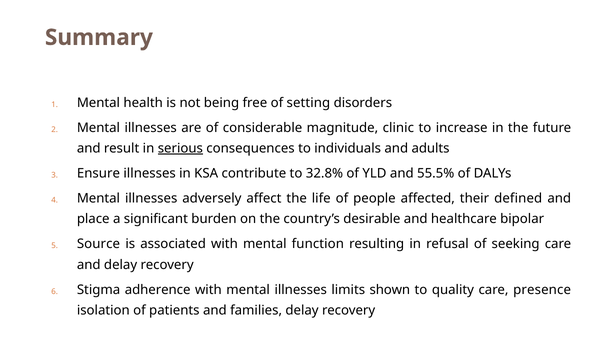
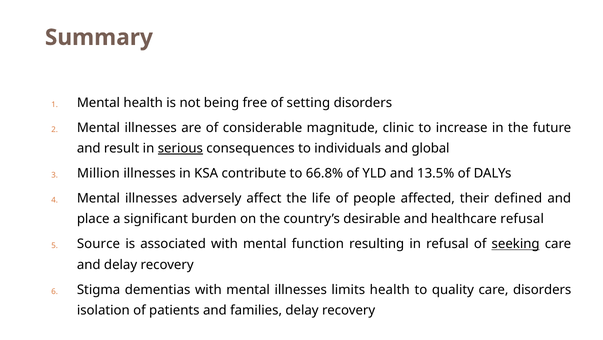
adults: adults -> global (431, 148)
Ensure: Ensure -> Million (98, 173)
32.8%: 32.8% -> 66.8% (324, 173)
55.5%: 55.5% -> 13.5% (436, 173)
healthcare bipolar: bipolar -> refusal (522, 219)
seeking underline: none -> present (516, 244)
adherence: adherence -> dementias (158, 290)
limits shown: shown -> health (390, 290)
care presence: presence -> disorders (542, 290)
